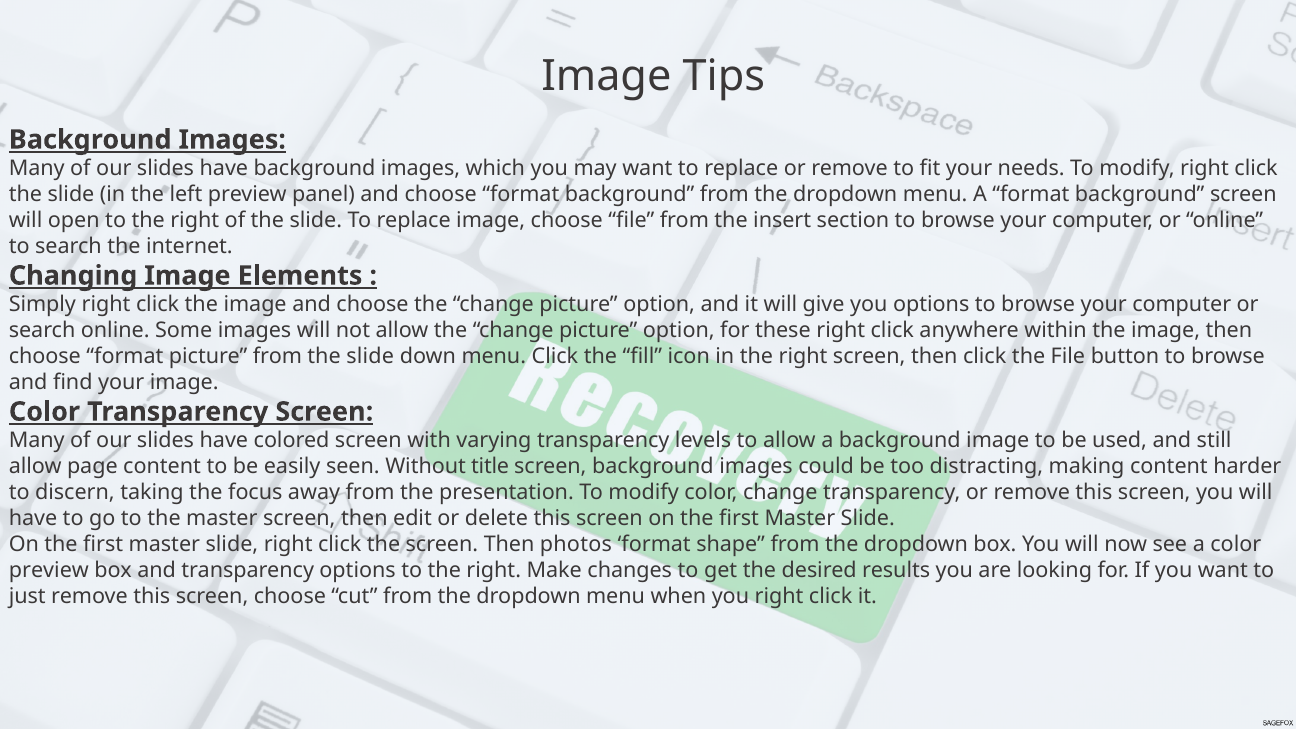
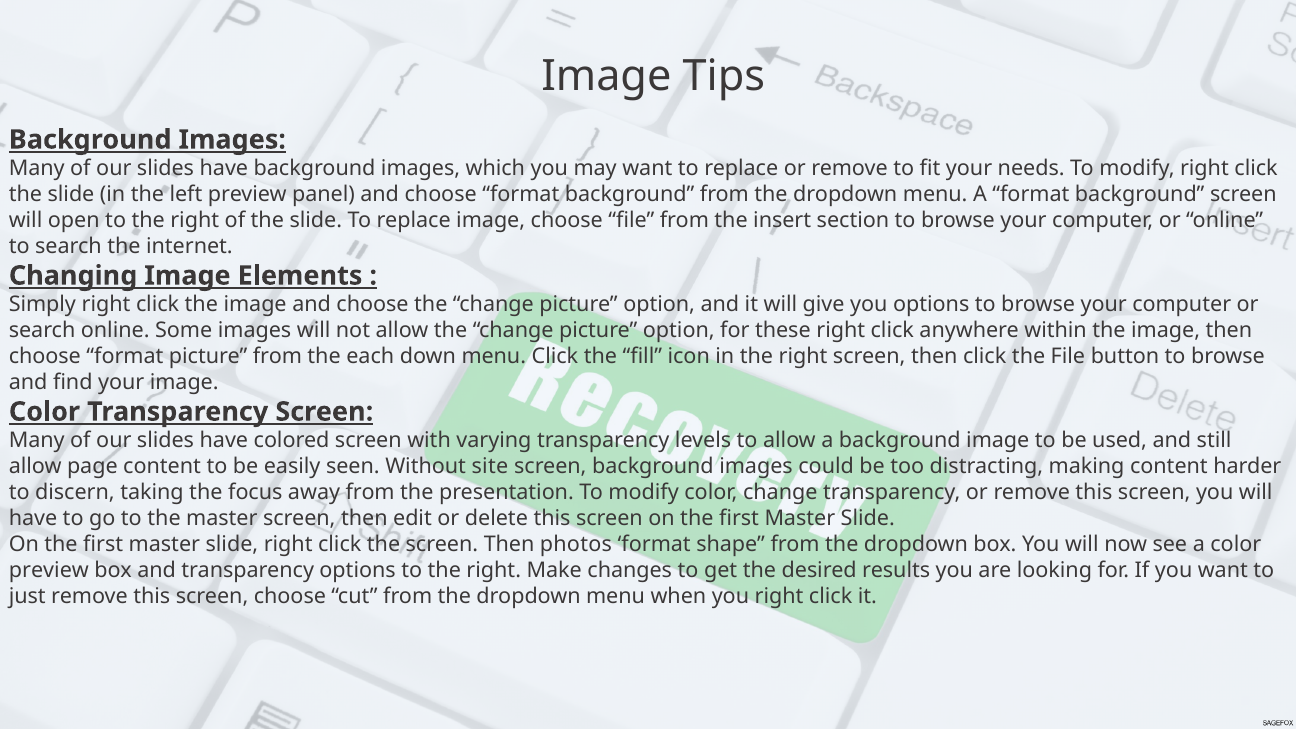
from the slide: slide -> each (370, 356)
title: title -> site (490, 466)
